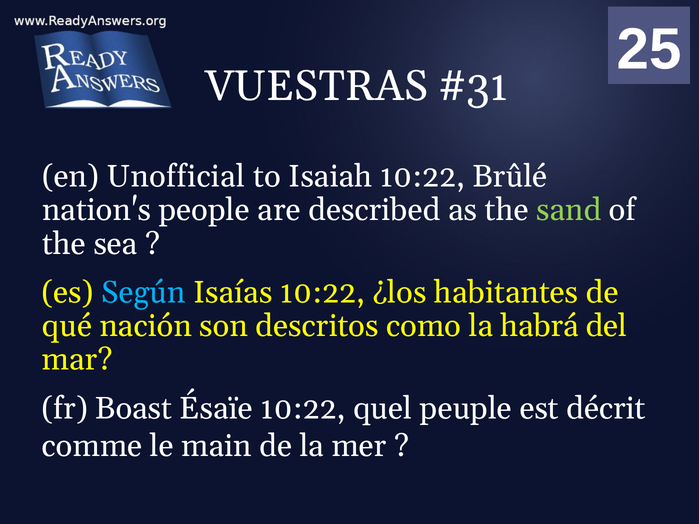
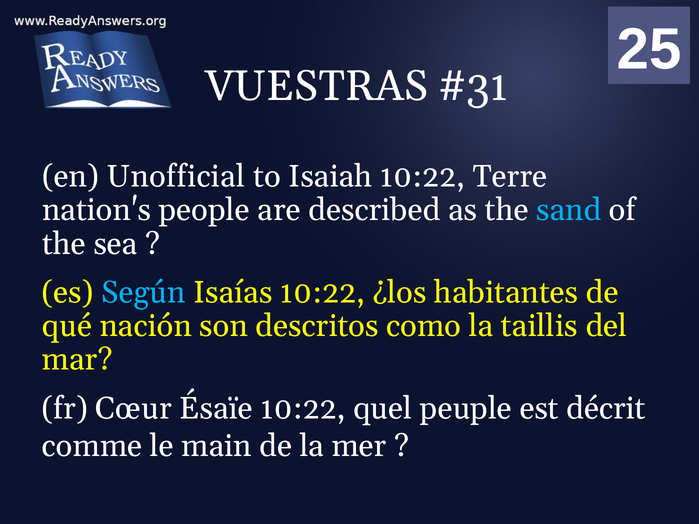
Brûlé: Brûlé -> Terre (510, 177)
sand colour: light green -> light blue (569, 210)
habrá: habrá -> taillis (539, 326)
Boast: Boast -> Cœur (134, 409)
